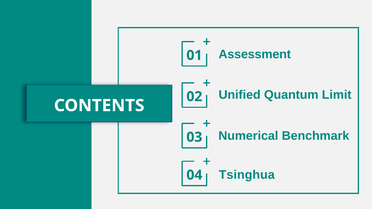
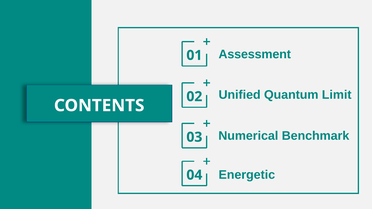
Tsinghua: Tsinghua -> Energetic (247, 175)
